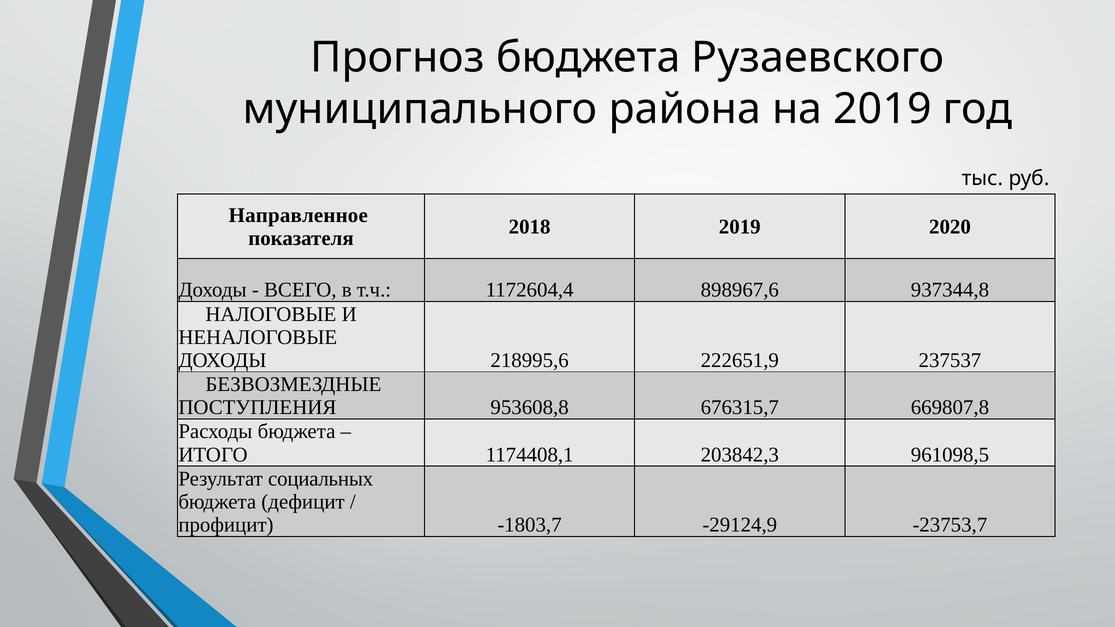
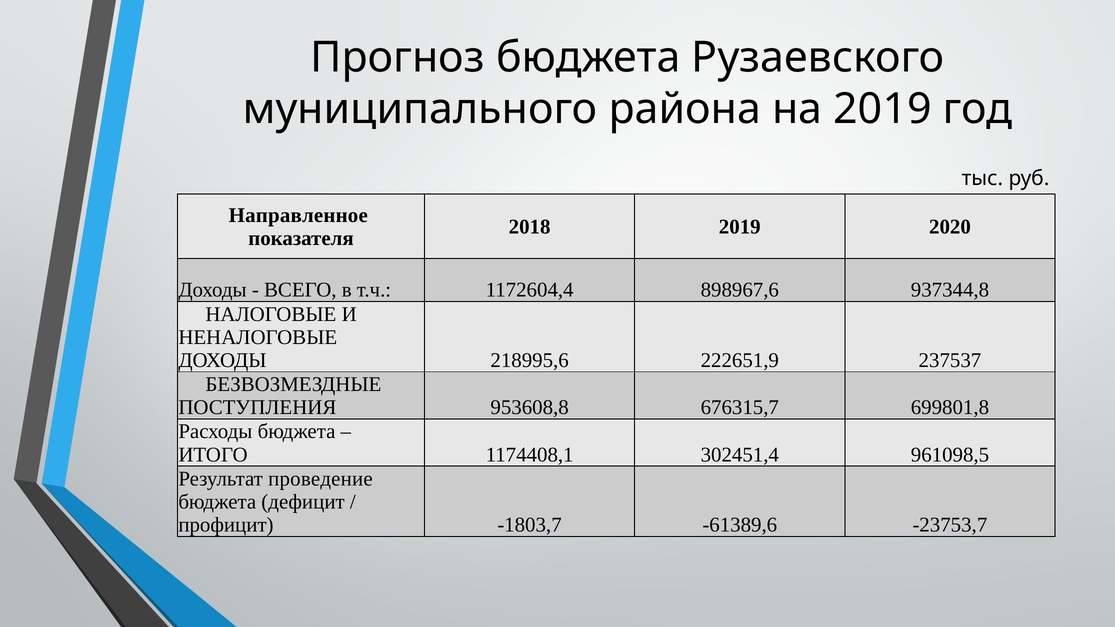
669807,8: 669807,8 -> 699801,8 (950, 408)
203842,3: 203842,3 -> 302451,4 (740, 455)
социальных: социальных -> проведение (320, 479)
-29124,9: -29124,9 -> -61389,6 (740, 525)
